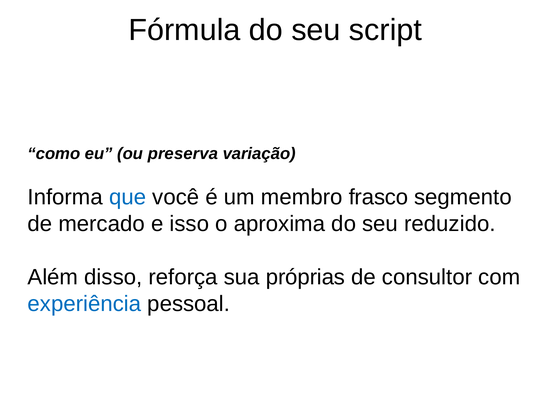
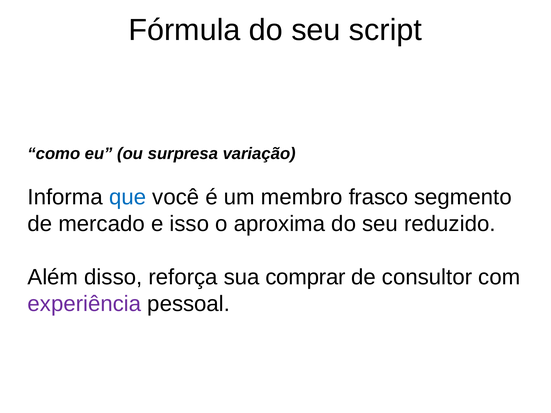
preserva: preserva -> surpresa (183, 154)
próprias: próprias -> comprar (305, 277)
experiência colour: blue -> purple (84, 304)
